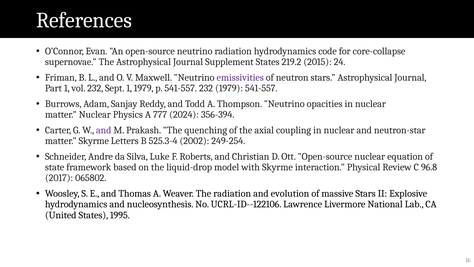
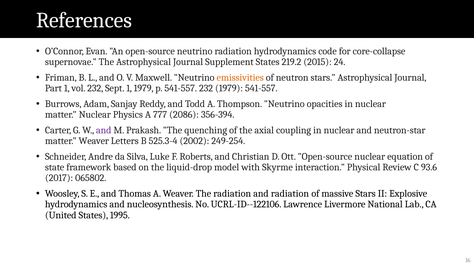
emissivities colour: purple -> orange (240, 78)
2024: 2024 -> 2086 (184, 115)
matter Skyrme: Skyrme -> Weaver (94, 141)
96.8: 96.8 -> 93.6 (429, 167)
and evolution: evolution -> radiation (290, 193)
